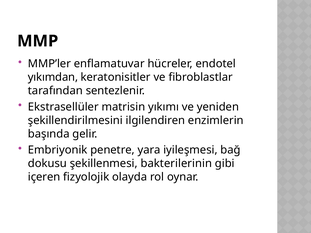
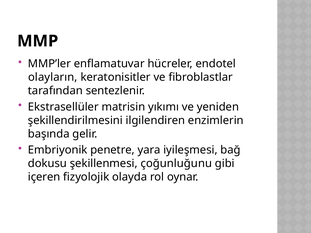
yıkımdan: yıkımdan -> olayların (53, 77)
bakterilerinin: bakterilerinin -> çoğunluğunu (176, 164)
